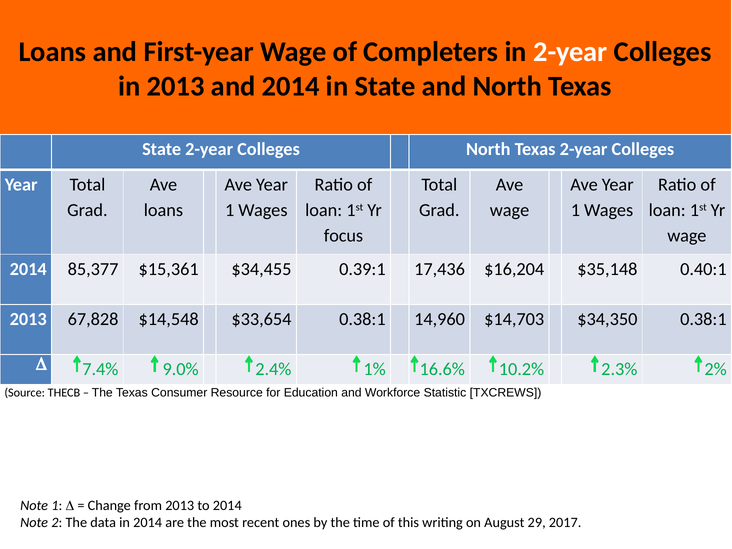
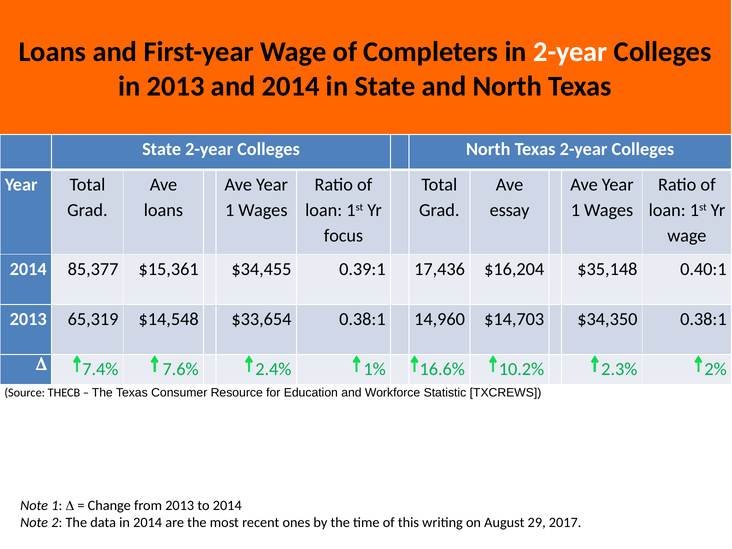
wage: wage -> essay (510, 210)
67,828: 67,828 -> 65,319 (93, 319)
9.0%: 9.0% -> 7.6% (181, 369)
